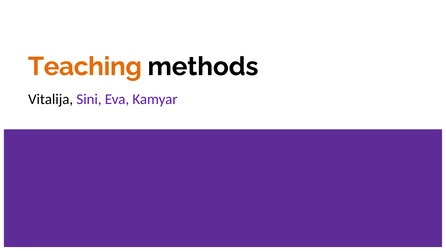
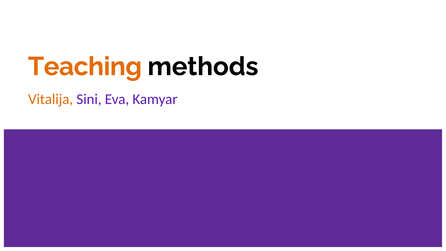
Vitalija colour: black -> orange (51, 99)
